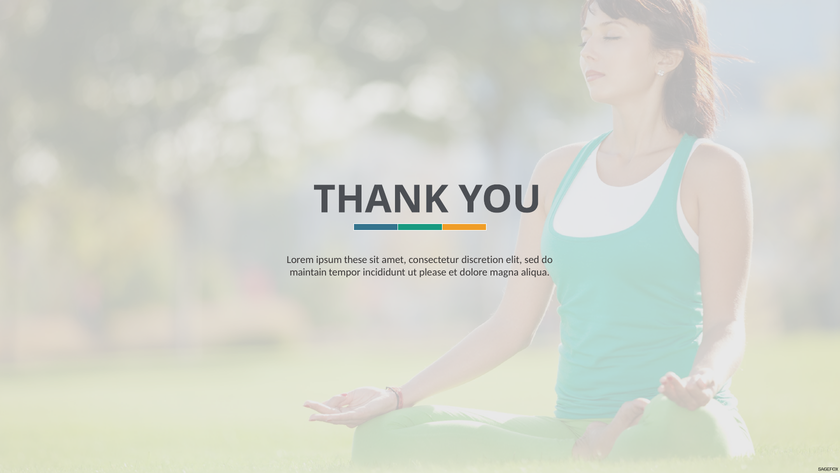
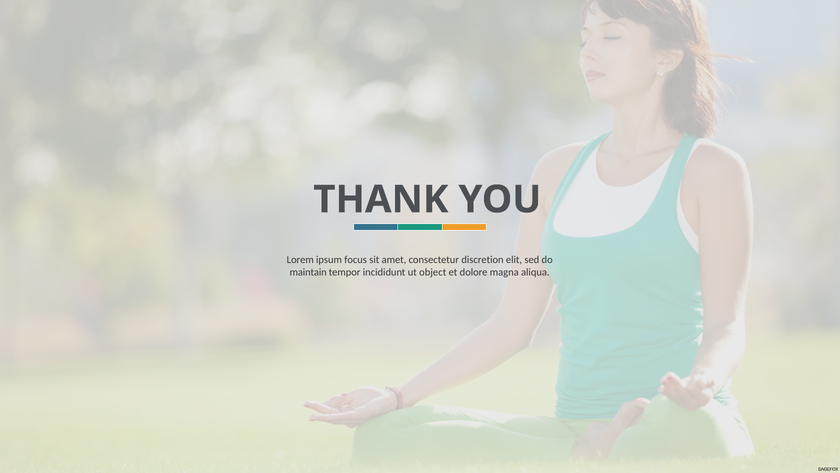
these: these -> focus (356, 259)
please: please -> object (433, 272)
